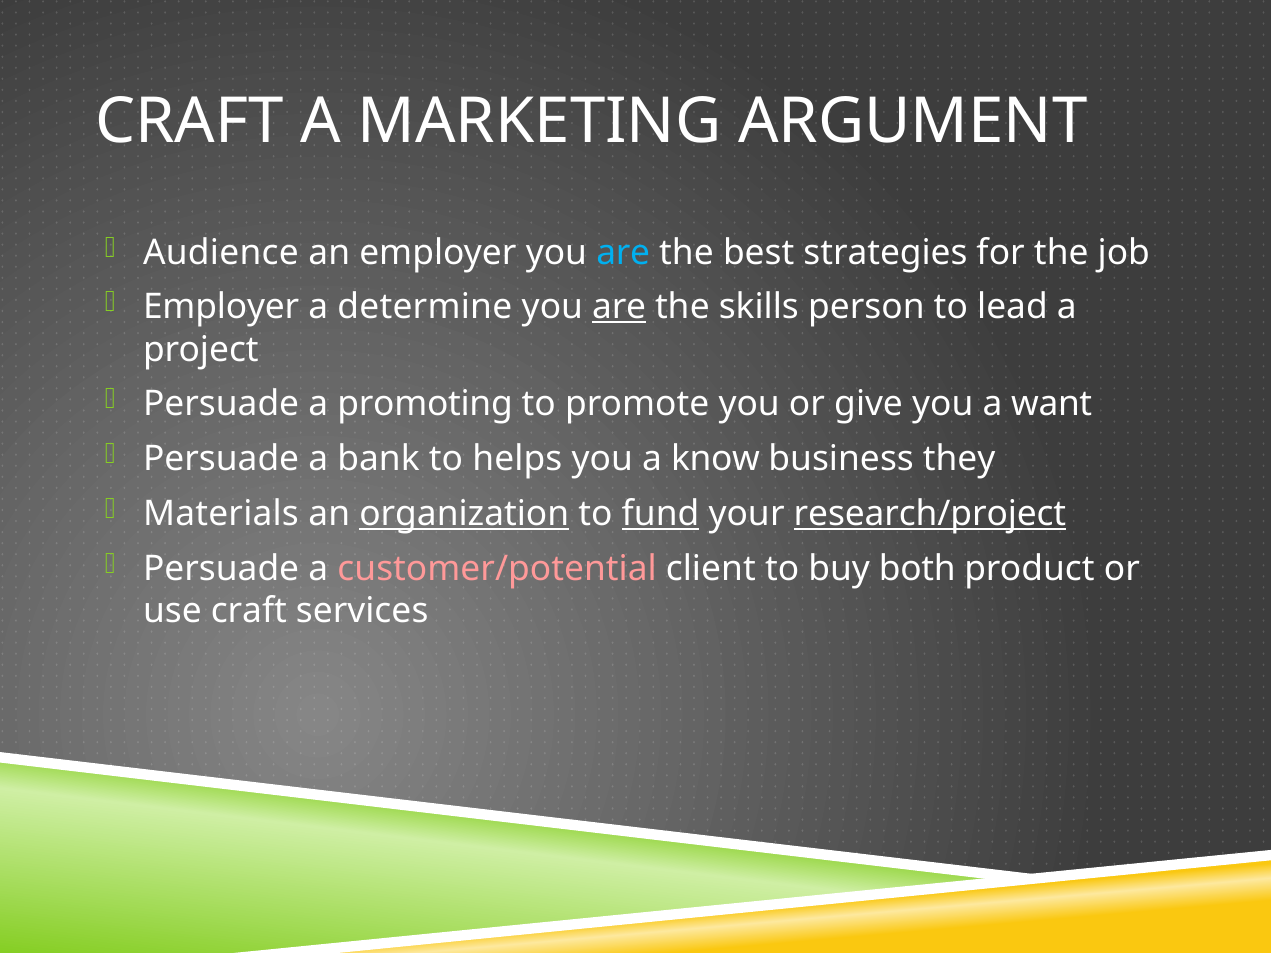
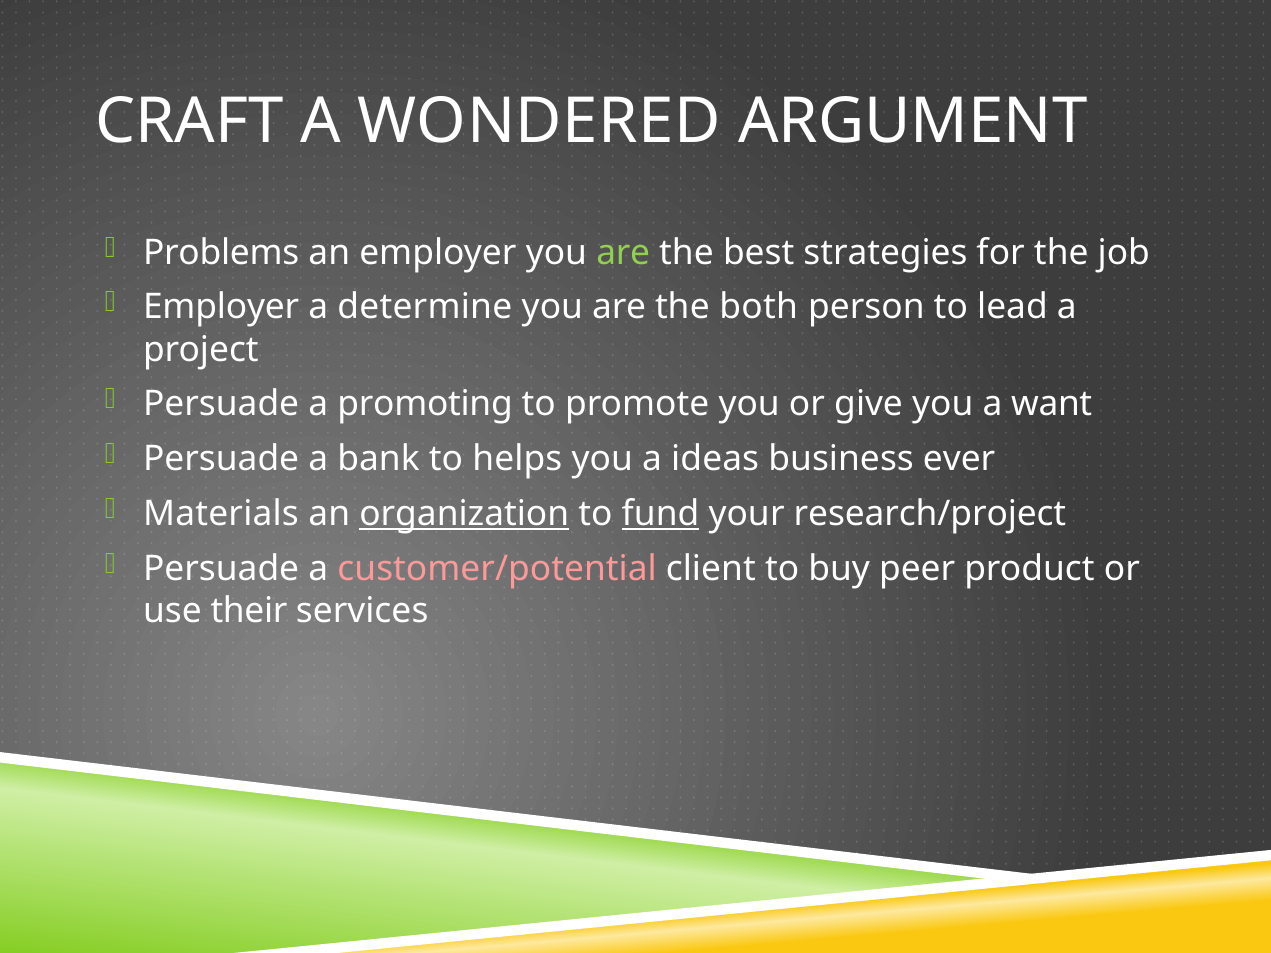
MARKETING: MARKETING -> WONDERED (539, 122)
Audience: Audience -> Problems (221, 252)
are colour: light blue -> light green (623, 252)
are underline: present -> none (619, 307)
skills: skills -> both (759, 307)
know: know -> ideas (715, 459)
they: they -> ever (959, 459)
research/project underline: present -> none (930, 514)
both: both -> peer (917, 569)
use craft: craft -> their (249, 611)
